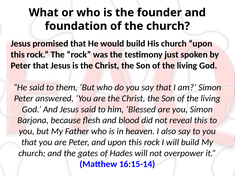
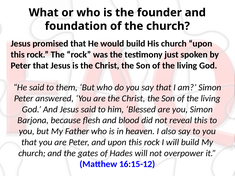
16:15-14: 16:15-14 -> 16:15-12 (137, 164)
